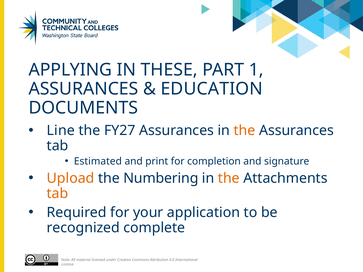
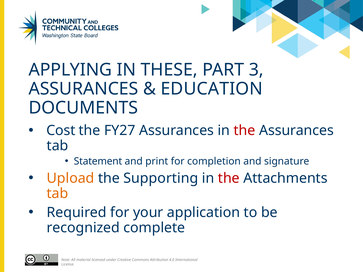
1: 1 -> 3 (256, 70)
Line: Line -> Cost (61, 131)
the colour: orange -> red (244, 131)
Estimated: Estimated -> Statement (98, 161)
Numbering: Numbering -> Supporting (161, 178)
the colour: orange -> red (229, 178)
